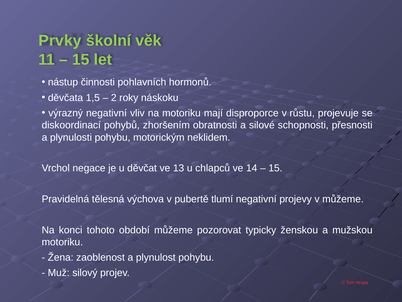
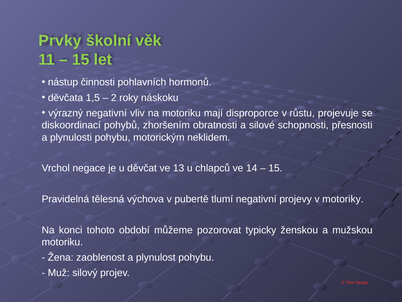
v můžeme: můžeme -> motoriky (343, 199)
